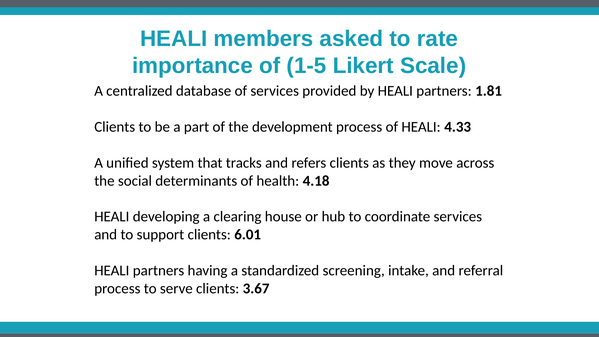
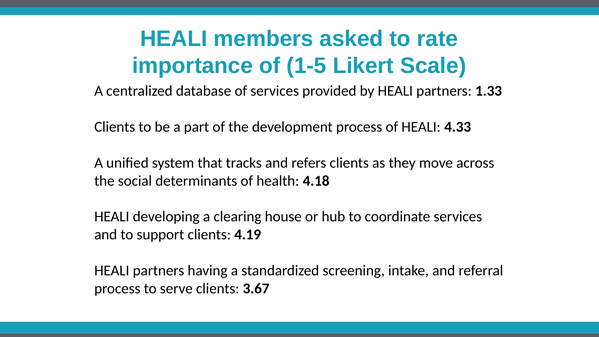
1.81: 1.81 -> 1.33 (489, 91)
6.01: 6.01 -> 4.19 (248, 235)
